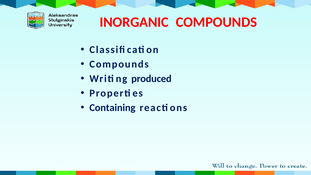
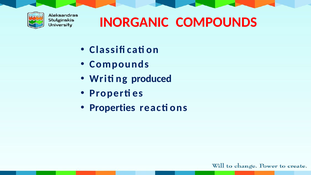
Containing: Containing -> Properties (112, 108)
